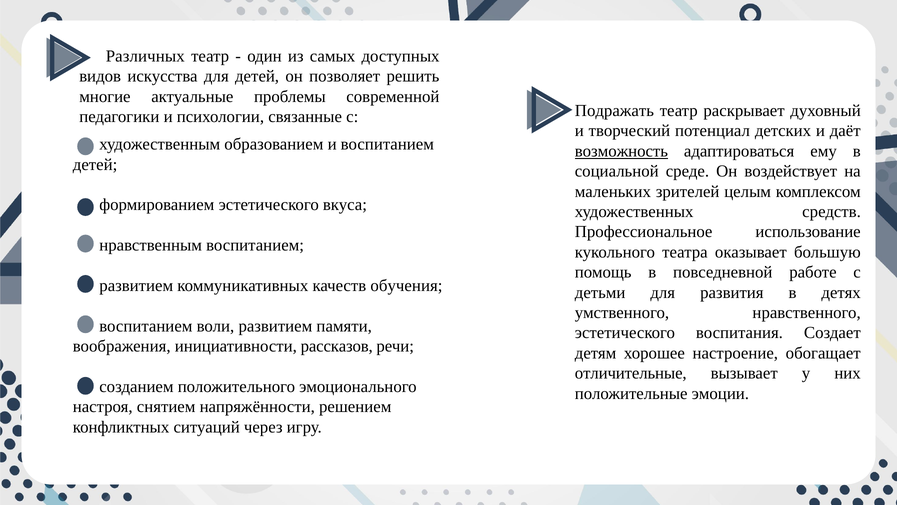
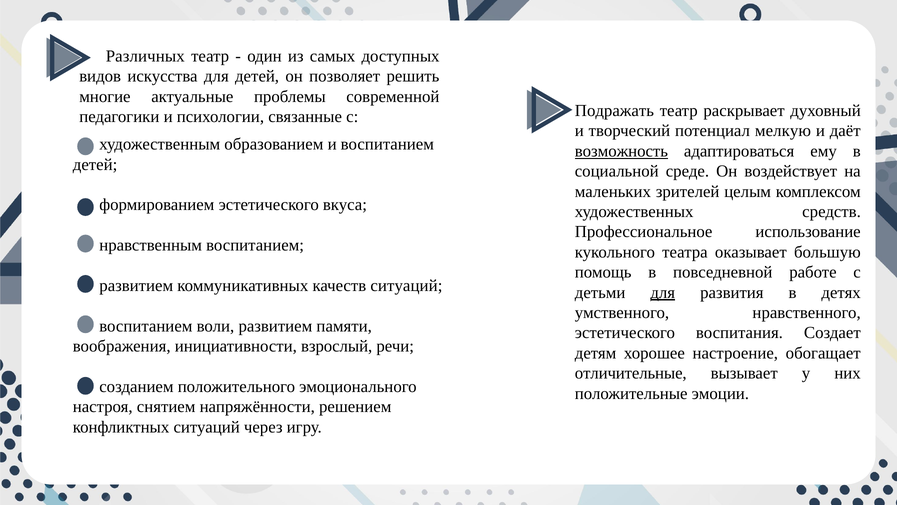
детских: детских -> мелкую (783, 131)
качеств обучения: обучения -> ситуаций (406, 285)
для underline: none -> present (663, 292)
рассказов: рассказов -> взрослый (337, 346)
